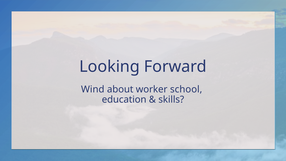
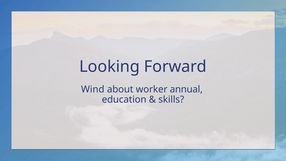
school: school -> annual (186, 89)
